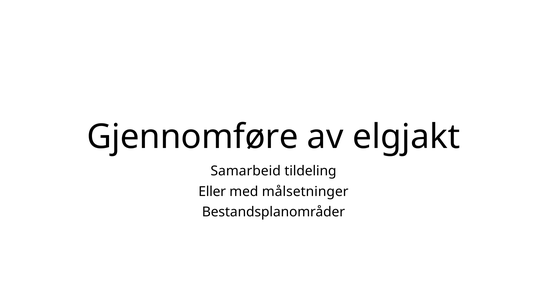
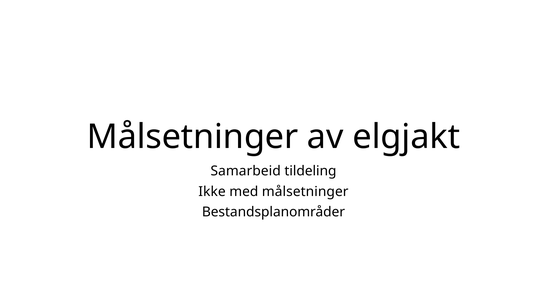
Gjennomføre: Gjennomføre -> Målsetninger (193, 137)
Eller: Eller -> Ikke (212, 191)
